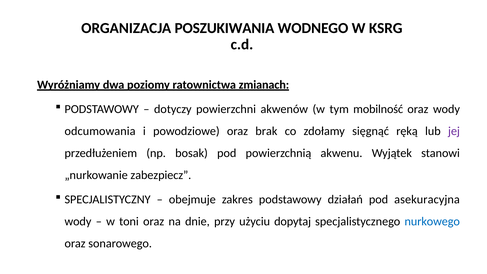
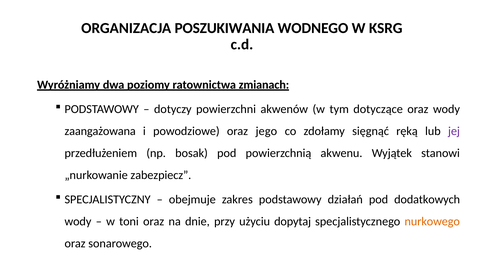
mobilność: mobilność -> dotyczące (378, 109)
odcumowania: odcumowania -> zaangażowana (100, 131)
brak: brak -> jego (266, 131)
asekuracyjna: asekuracyjna -> dodatkowych (427, 199)
nurkowego colour: blue -> orange (432, 221)
